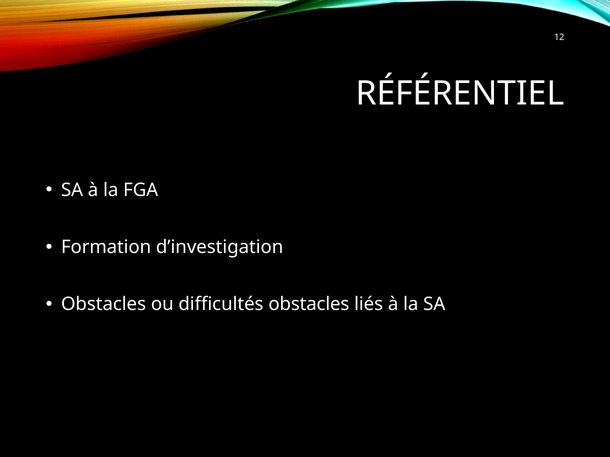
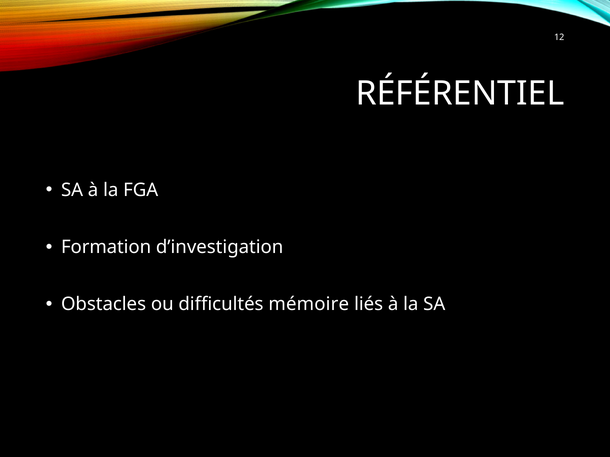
difficultés obstacles: obstacles -> mémoire (309, 305)
